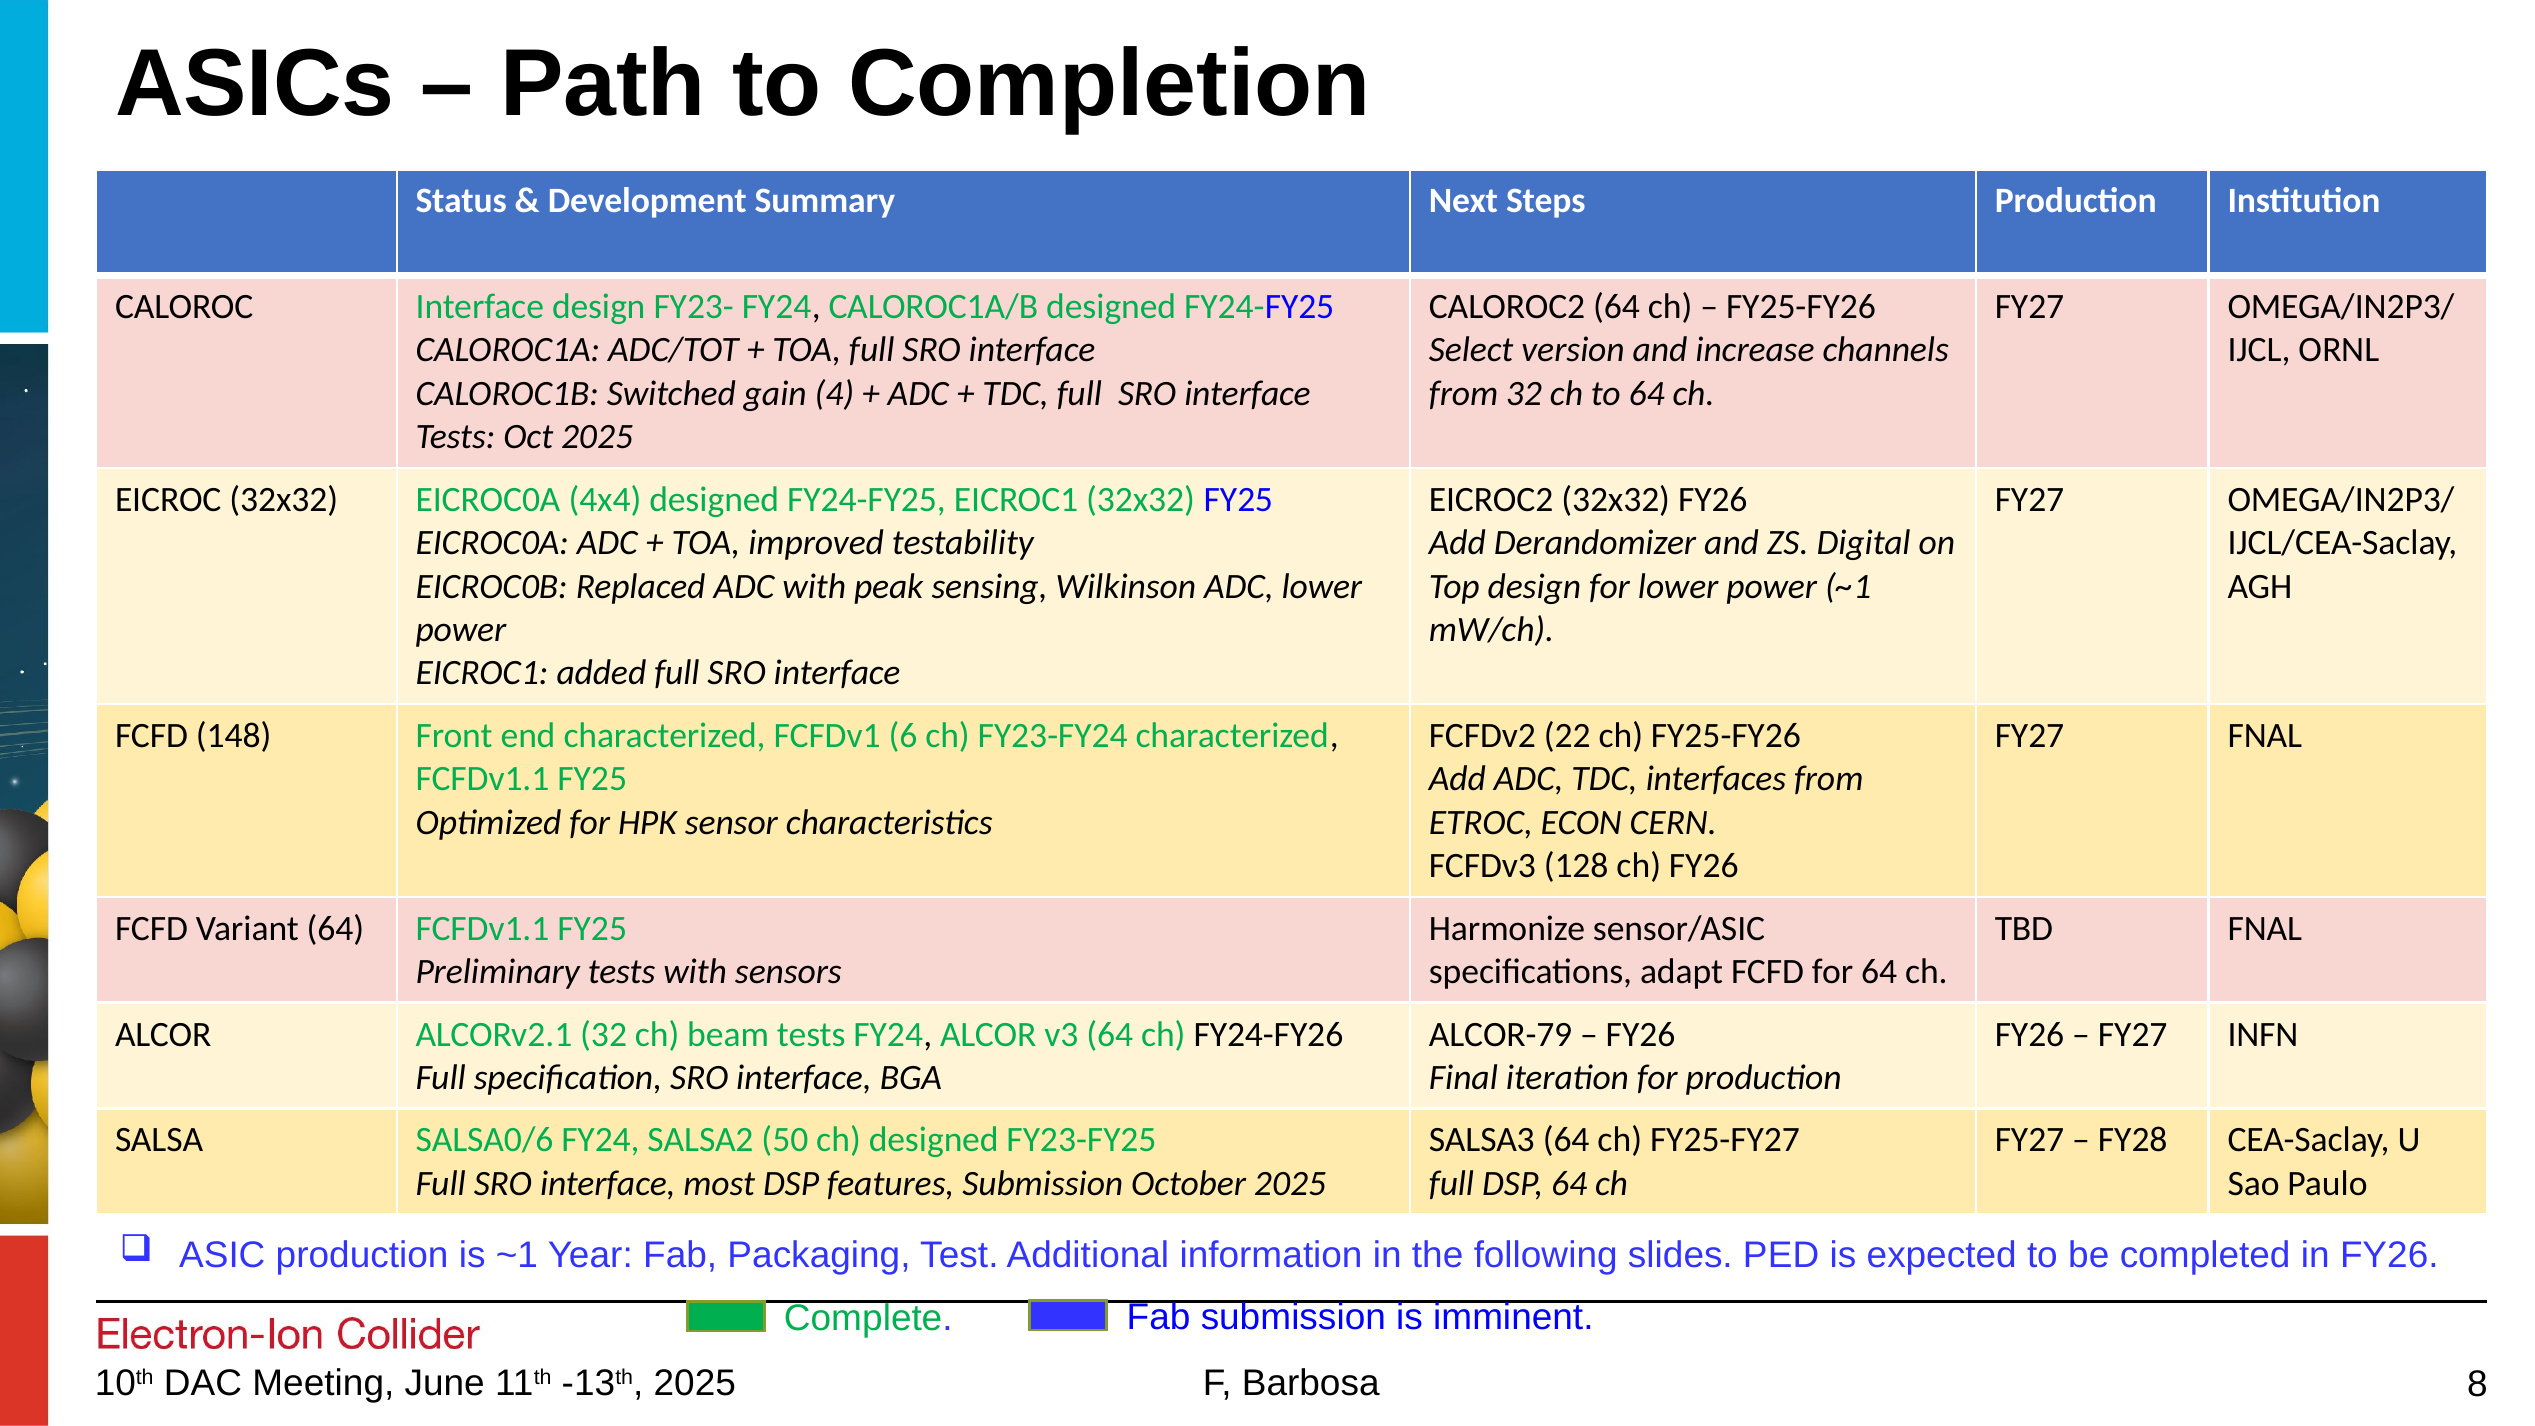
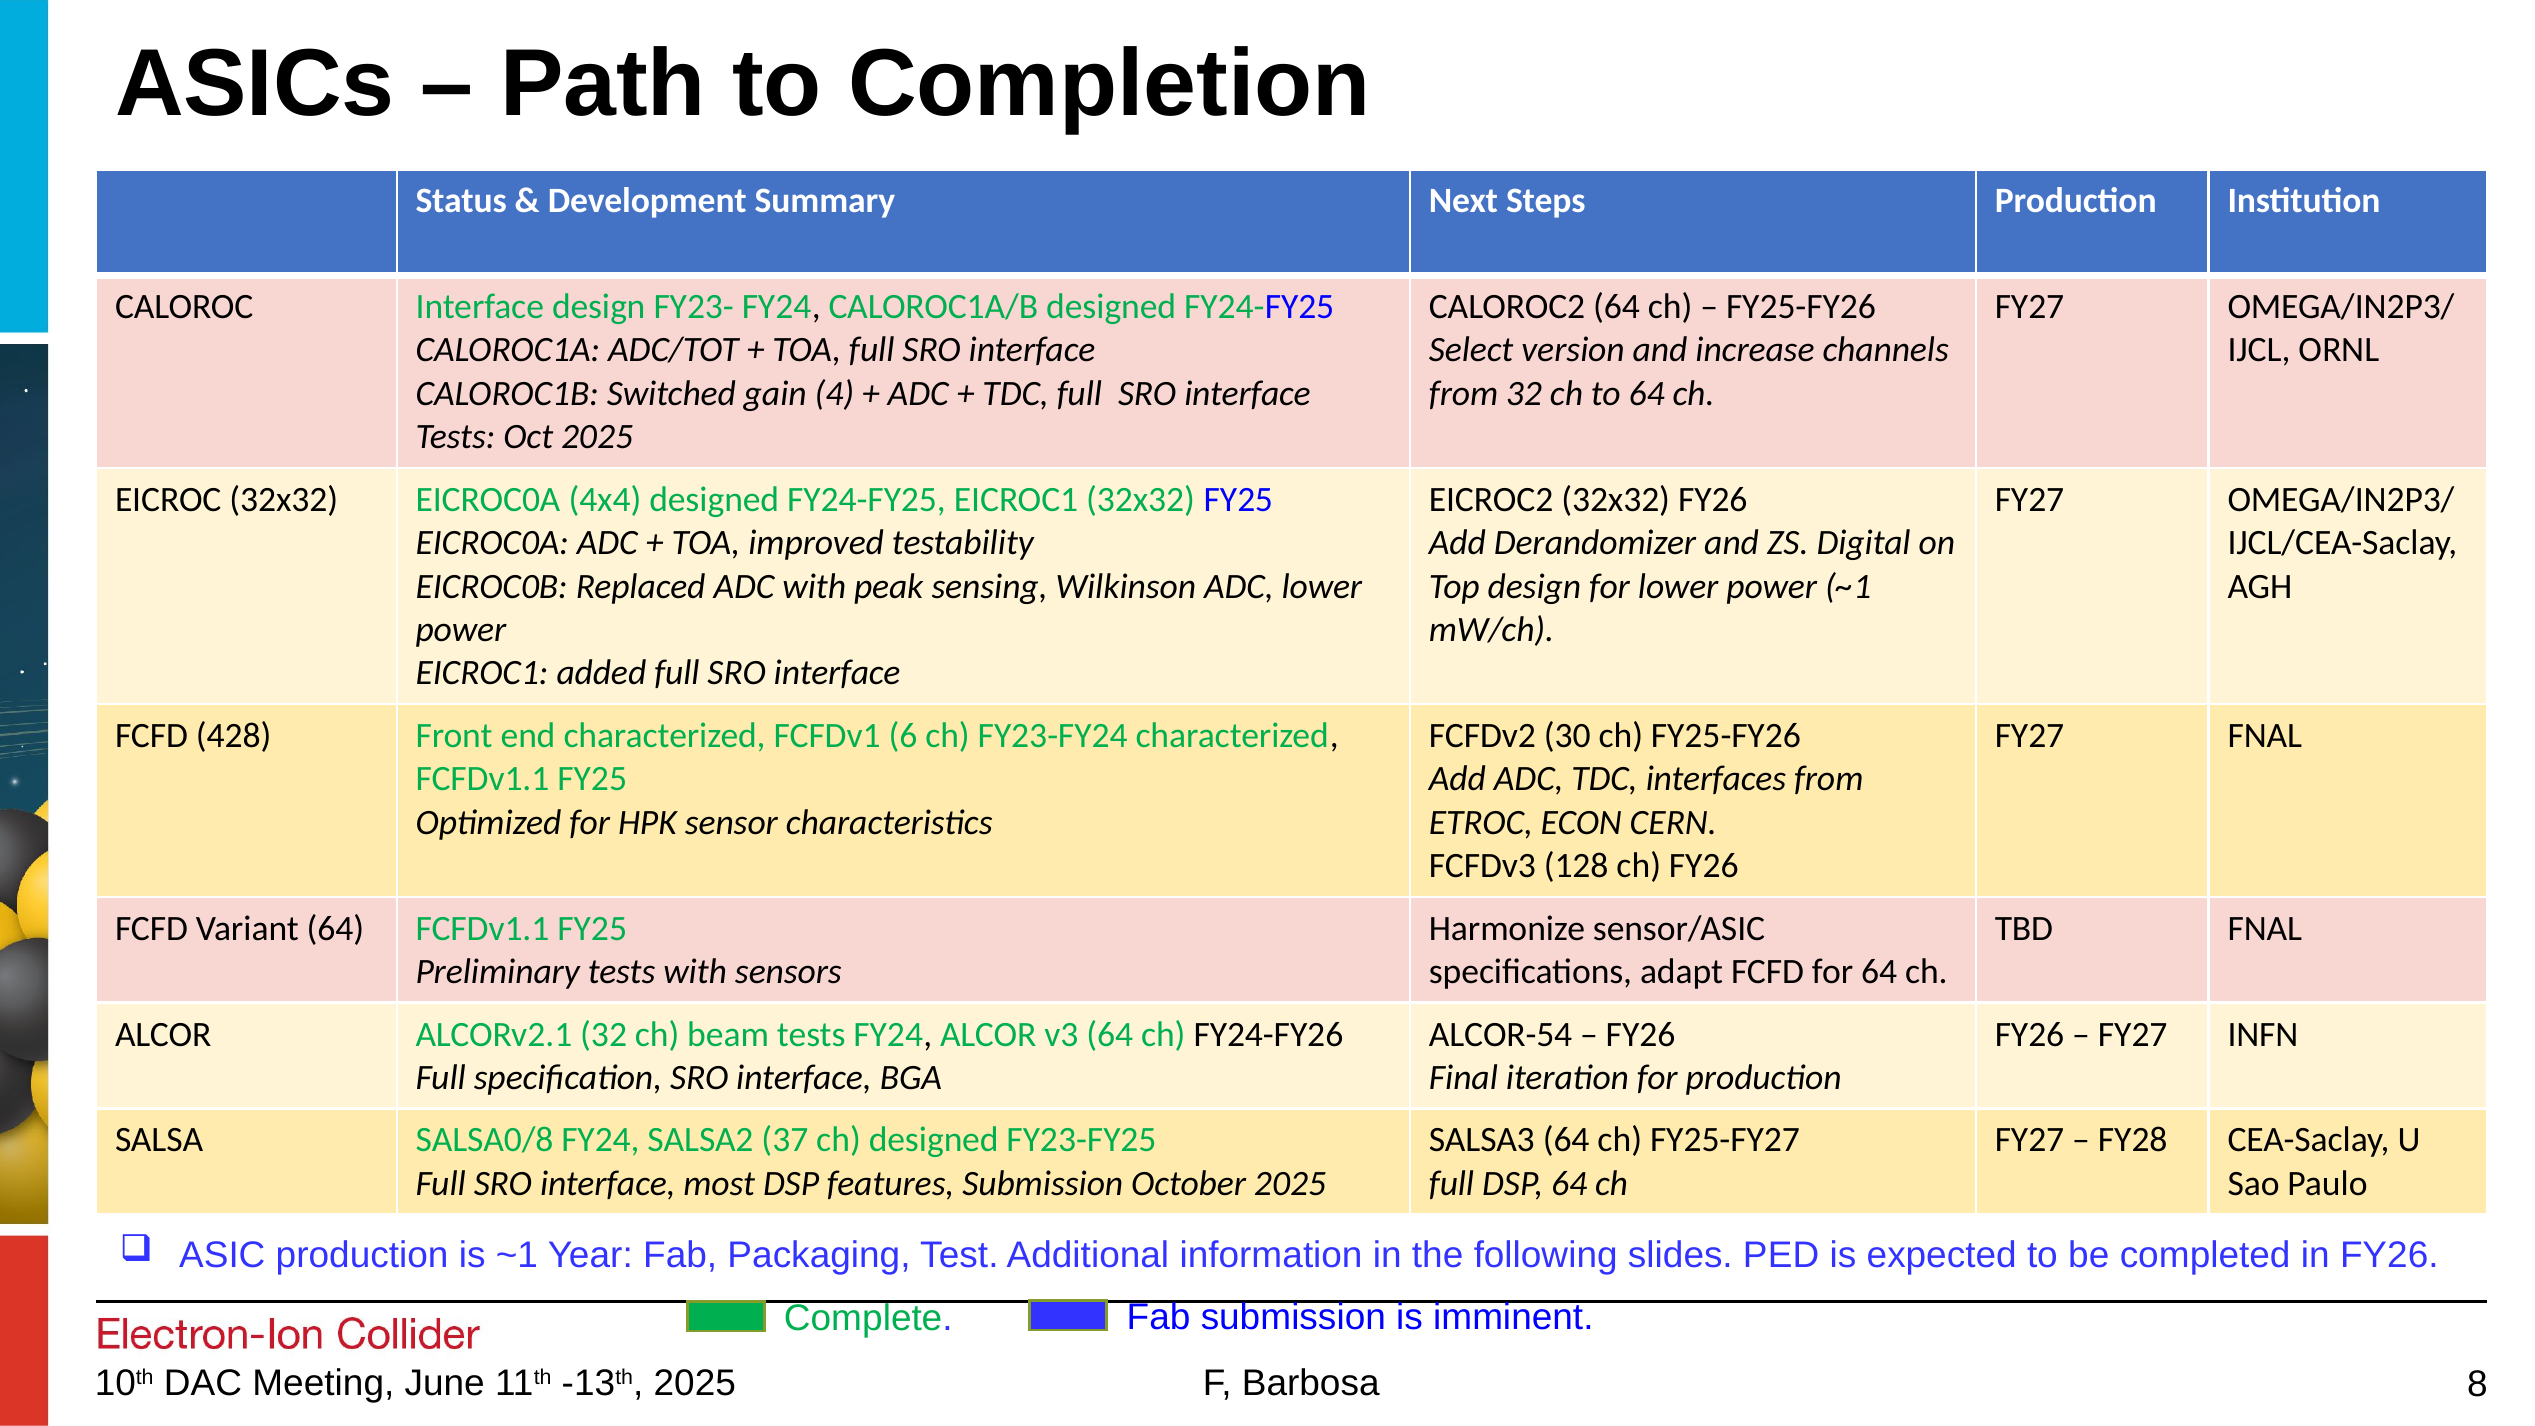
148: 148 -> 428 (234, 736)
22: 22 -> 30 (1567, 736)
ALCOR-79: ALCOR-79 -> ALCOR-54 (1501, 1034)
SALSA0/6: SALSA0/6 -> SALSA0/8 (485, 1140)
50: 50 -> 37 (785, 1140)
